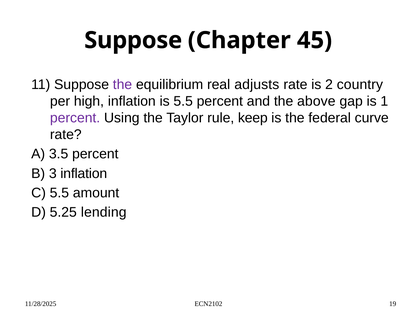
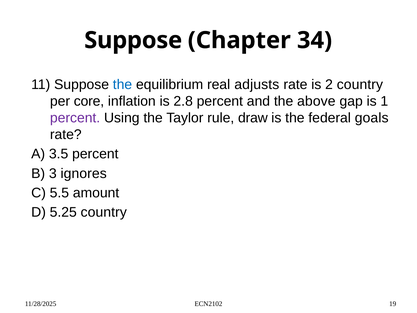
45: 45 -> 34 (315, 40)
the colour: purple -> blue (122, 84)
high: high -> core (89, 101)
is 5.5: 5.5 -> 2.8 (183, 101)
keep: keep -> draw (253, 118)
curve: curve -> goals (372, 118)
3 inflation: inflation -> ignores (84, 173)
5.25 lending: lending -> country (104, 212)
